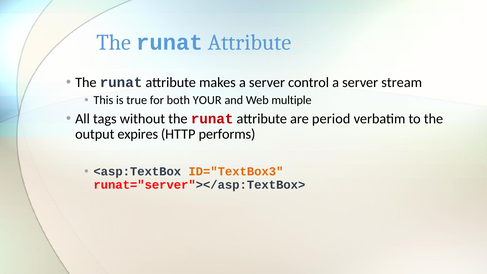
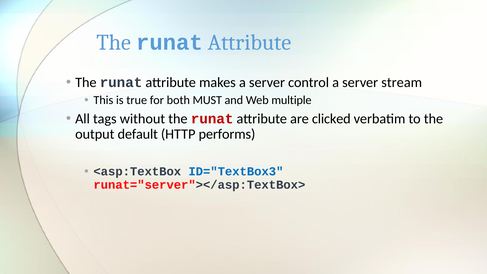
YOUR: YOUR -> MUST (207, 100)
period: period -> clicked (331, 119)
expires: expires -> default (138, 134)
ID="TextBox3 colour: orange -> blue (236, 172)
